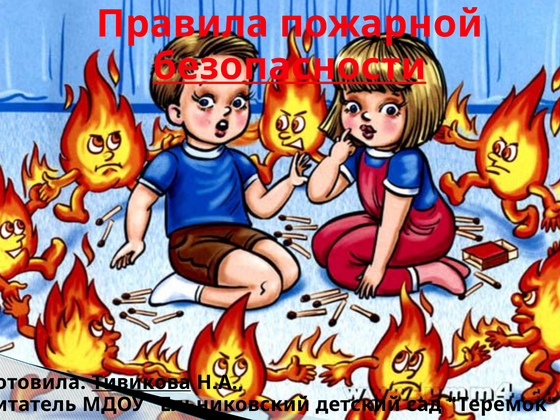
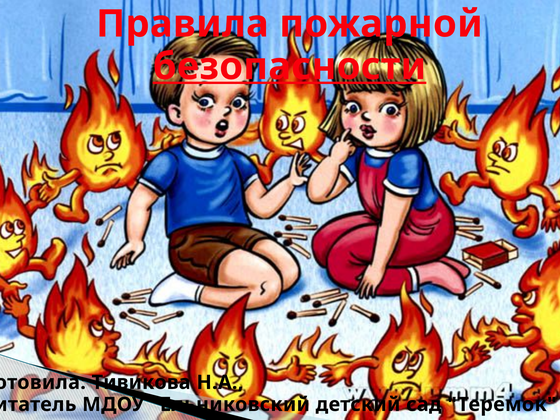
Тивикова underline: present -> none (141, 382)
